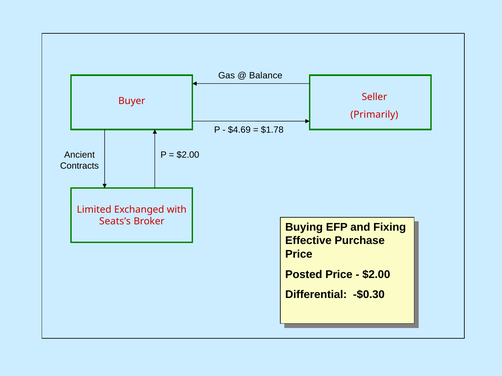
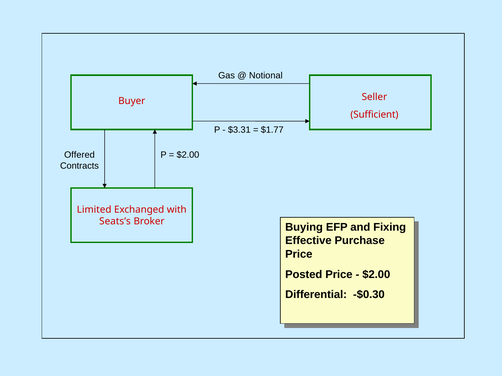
Balance: Balance -> Notional (266, 76)
Primarily: Primarily -> Sufficient (374, 115)
$4.69: $4.69 -> $3.31 (239, 130)
$1.78: $1.78 -> $1.77 (272, 130)
Ancient: Ancient -> Offered (79, 155)
